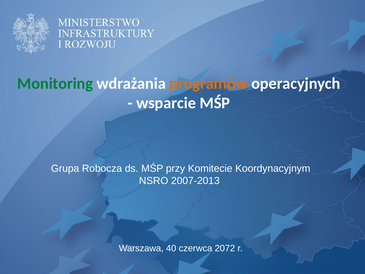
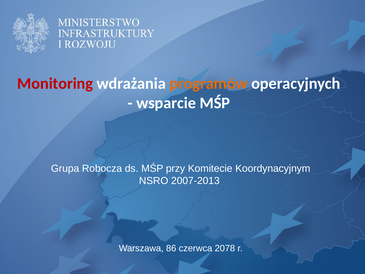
Monitoring colour: green -> red (55, 83)
40: 40 -> 86 (171, 248)
2072: 2072 -> 2078 (225, 248)
